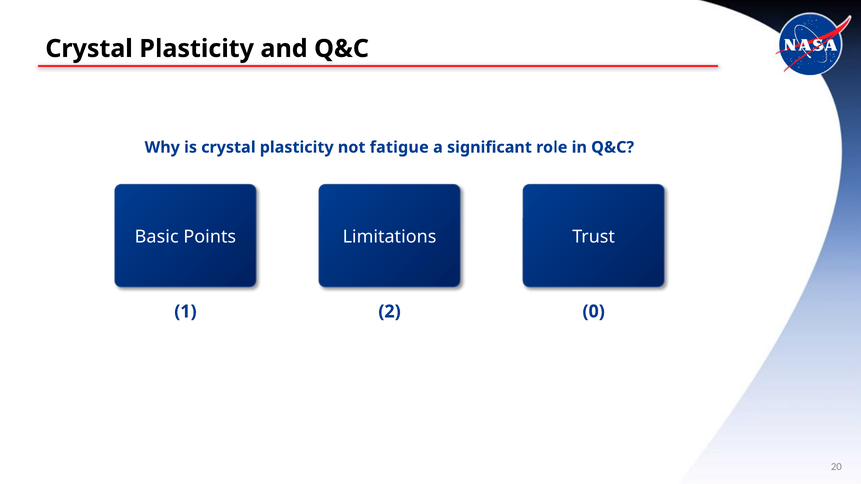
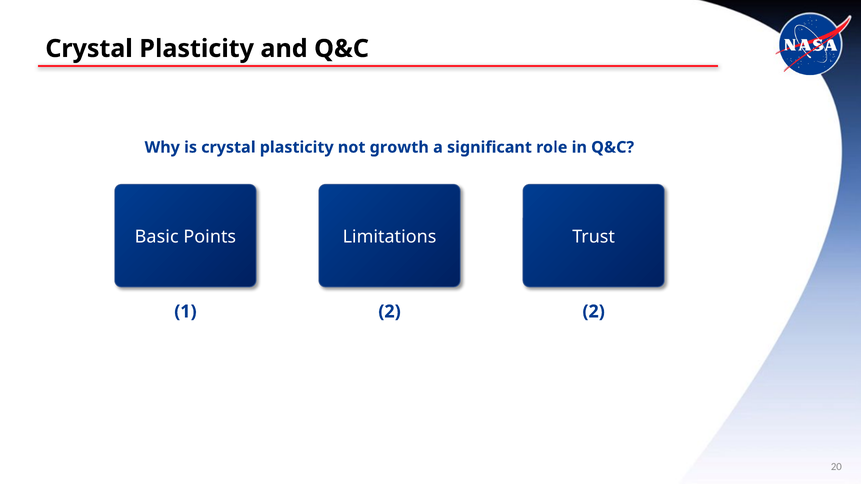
fatigue: fatigue -> growth (399, 147)
2 0: 0 -> 2 (594, 312)
